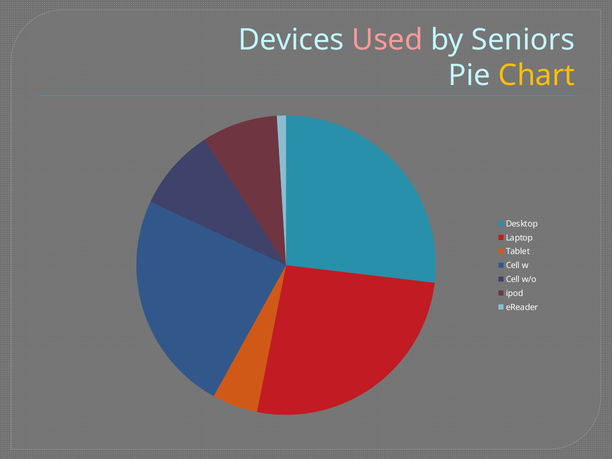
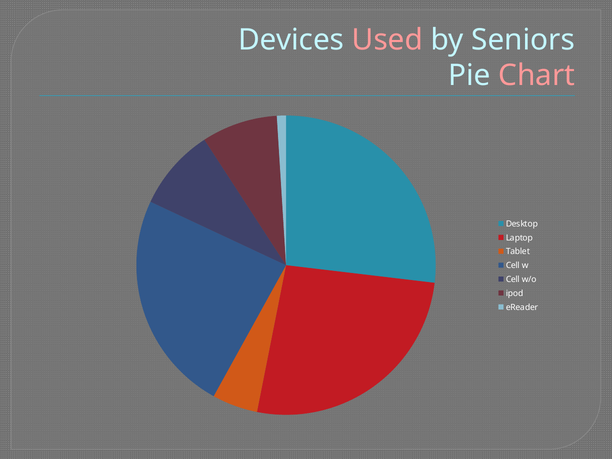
Chart colour: yellow -> pink (537, 76)
